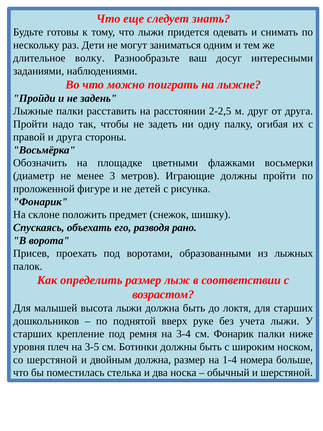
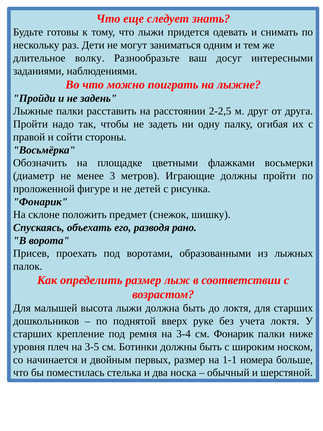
и друга: друга -> сойти (69, 137)
учета лыжи: лыжи -> локтя (285, 321)
со шерстяной: шерстяной -> начинается (52, 359)
двойным должна: должна -> первых (153, 359)
1-4: 1-4 -> 1-1 (230, 359)
